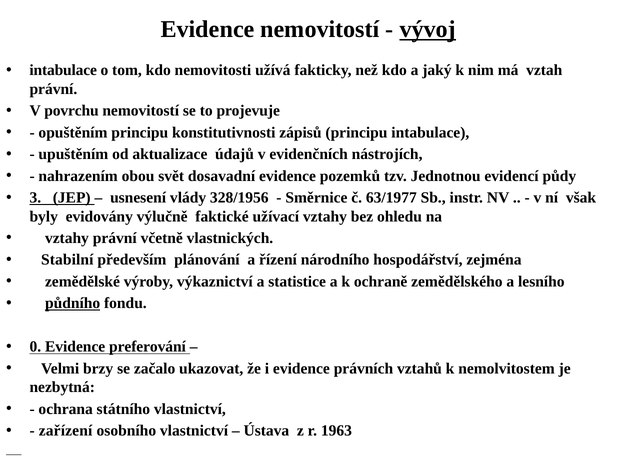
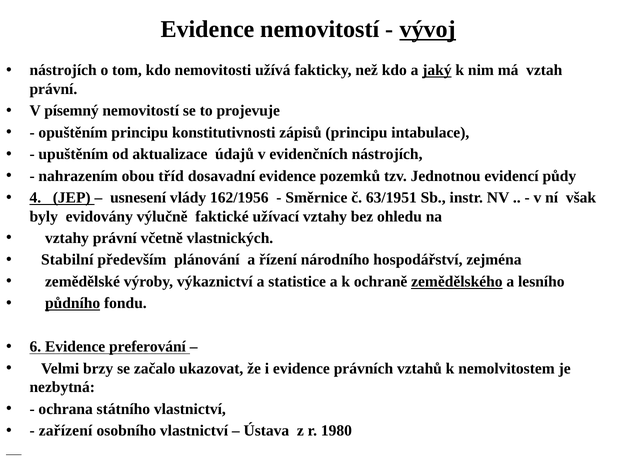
intabulace: intabulace -> nástrojích (63, 70)
jaký underline: none -> present (437, 70)
povrchu: povrchu -> písemný (71, 111)
svět: svět -> tříd (171, 176)
3: 3 -> 4 (35, 198)
328/1956: 328/1956 -> 162/1956 (239, 198)
63/1977: 63/1977 -> 63/1951 (391, 198)
zemědělského underline: none -> present (457, 281)
0: 0 -> 6 (35, 347)
1963: 1963 -> 1980 (336, 431)
